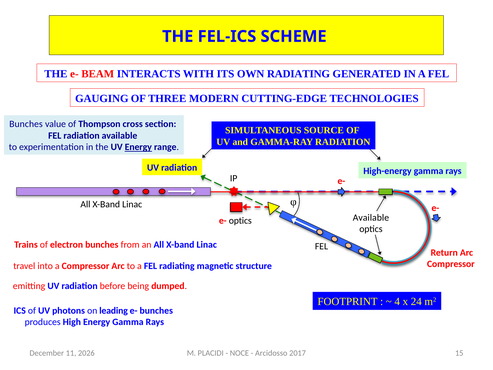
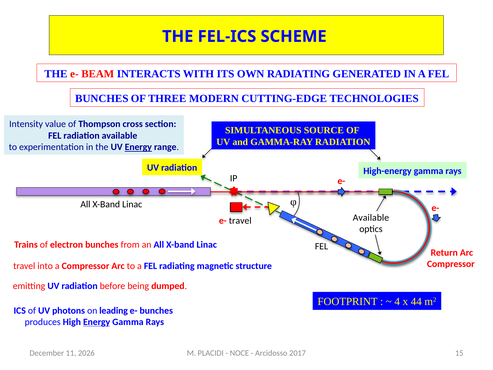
GAUGING: GAUGING -> BUNCHES (102, 98)
Bunches: Bunches -> Intensity (26, 124)
optics: optics -> travel (240, 221)
24: 24 -> 44 (416, 301)
Energy underline: none -> present (97, 322)
